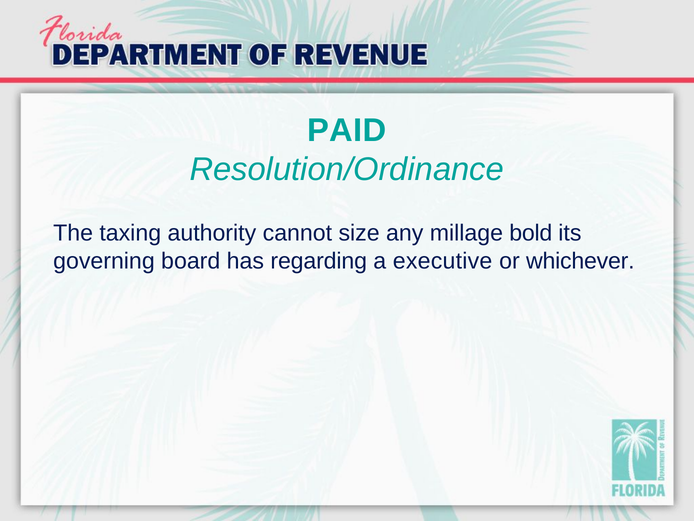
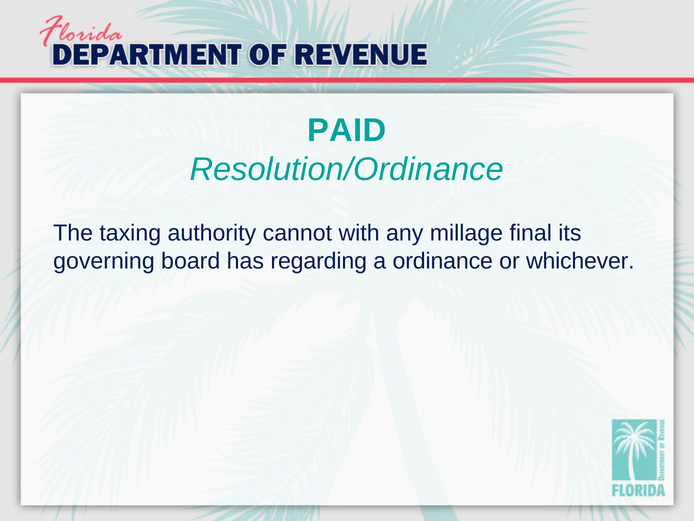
size: size -> with (359, 233)
bold: bold -> final (531, 233)
executive: executive -> ordinance (443, 261)
